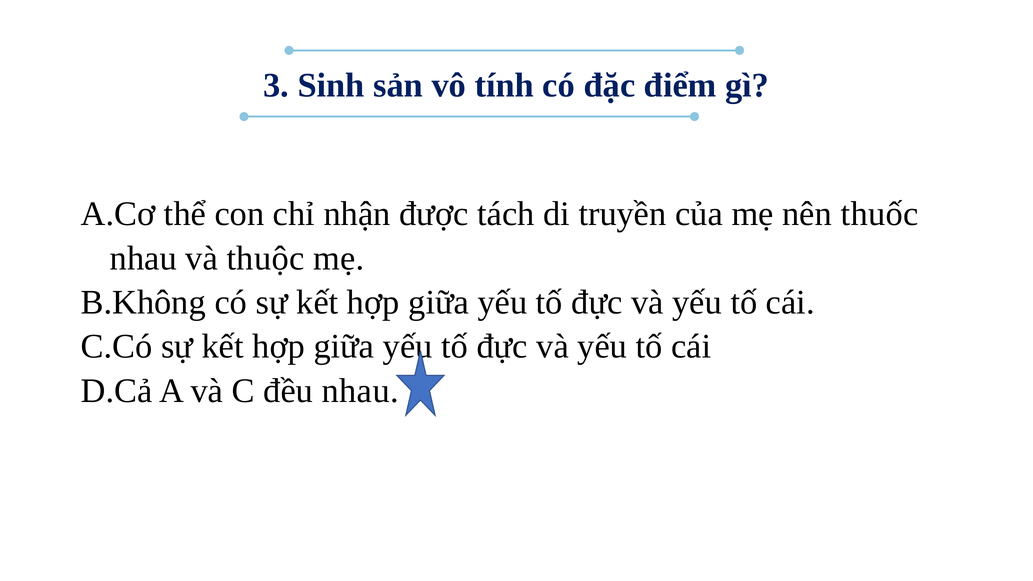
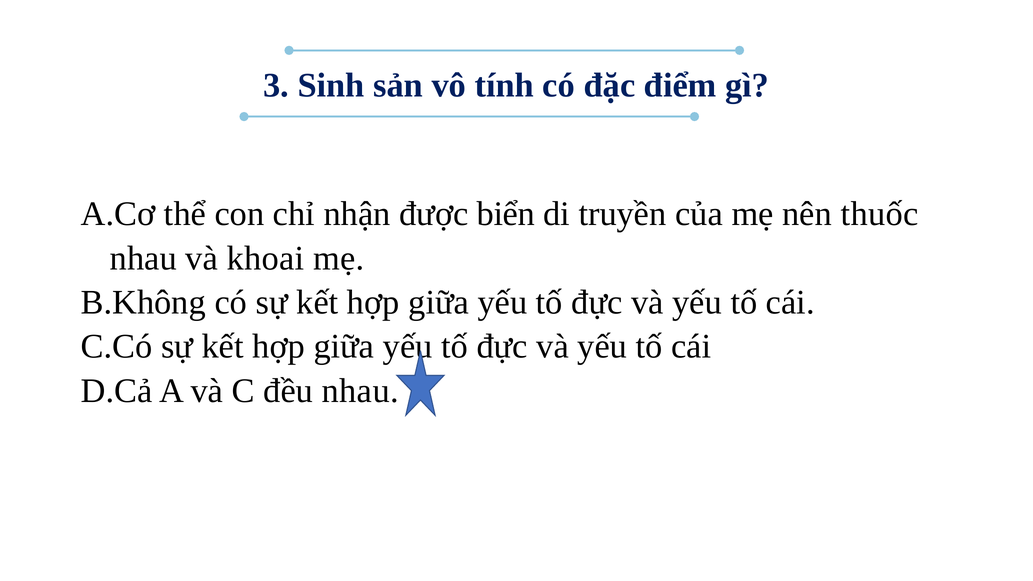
tách: tách -> biển (506, 214)
thuộc: thuộc -> khoai (266, 258)
